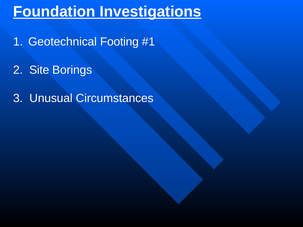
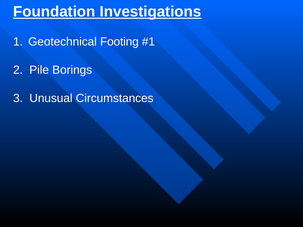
Site: Site -> Pile (39, 70)
